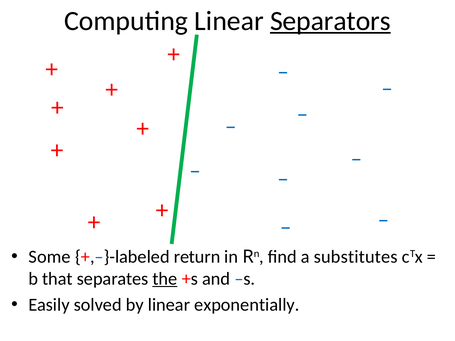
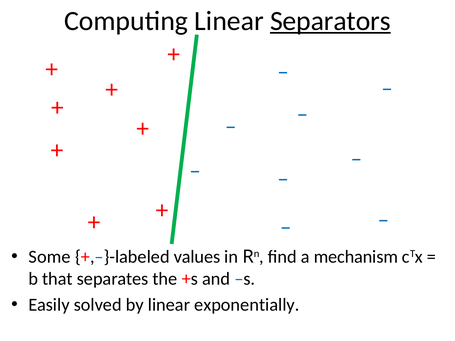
return: return -> values (197, 257)
substitutes: substitutes -> mechanism (356, 257)
the underline: present -> none (165, 279)
